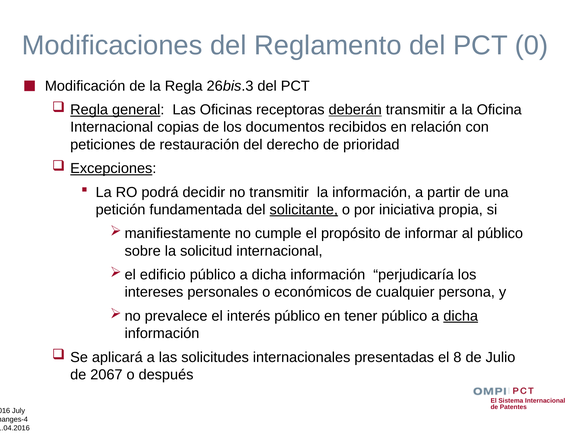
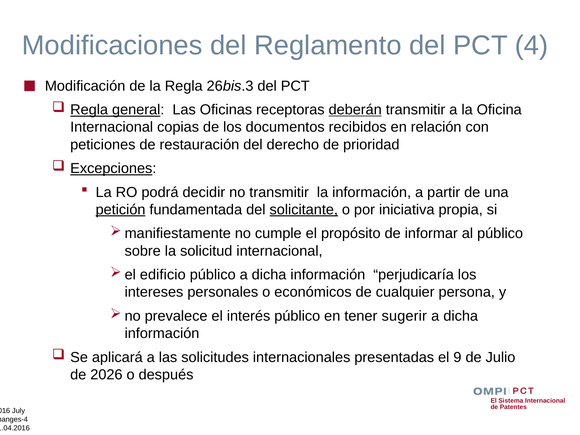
0: 0 -> 4 (532, 46)
petición underline: none -> present (121, 210)
tener público: público -> sugerir (404, 316)
dicha underline: present -> none (461, 316)
8: 8 -> 9 (457, 357)
2067: 2067 -> 2026 (106, 375)
